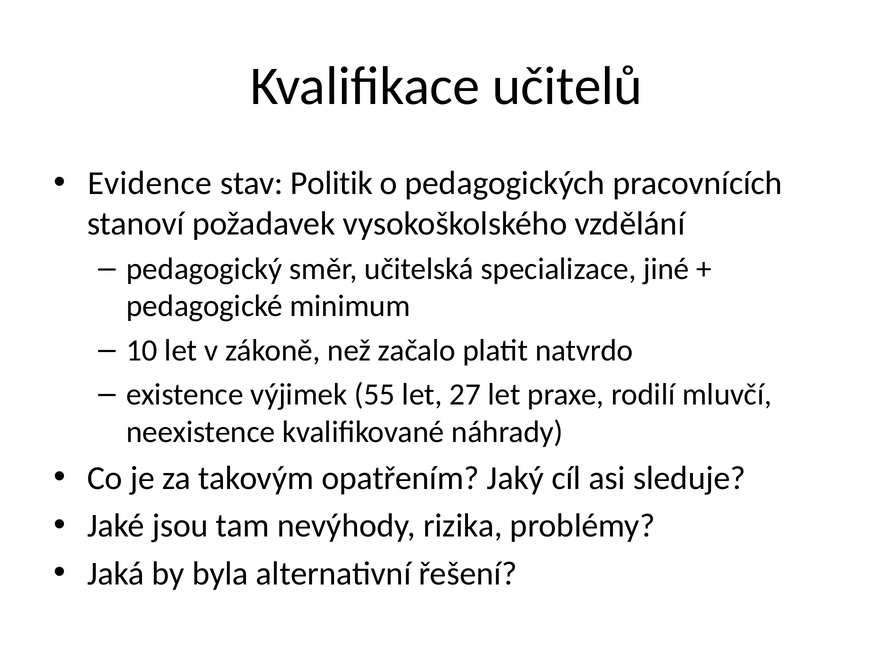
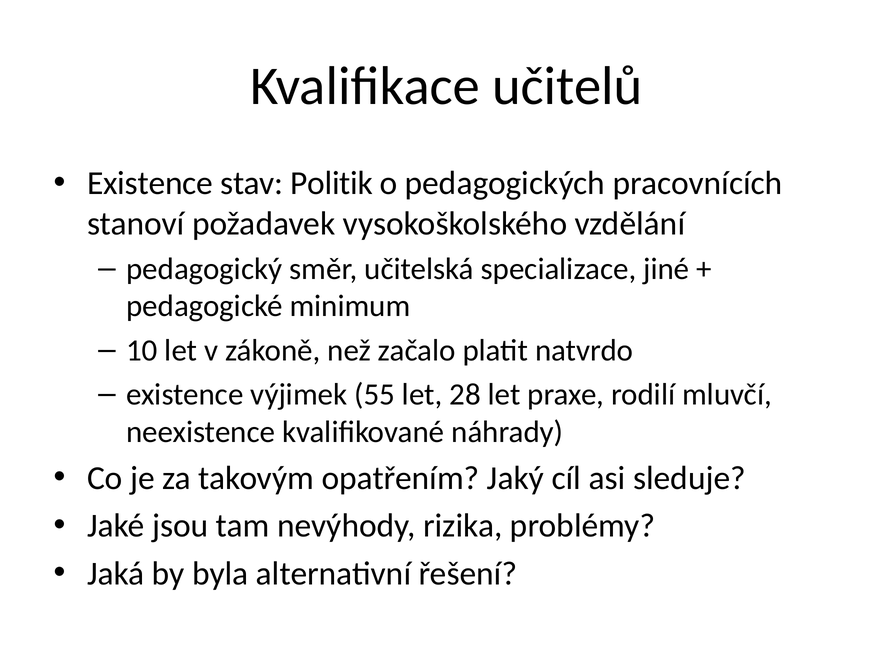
Evidence: Evidence -> Existence (150, 183)
27: 27 -> 28 (465, 394)
